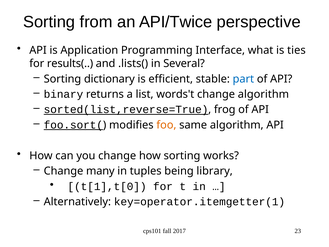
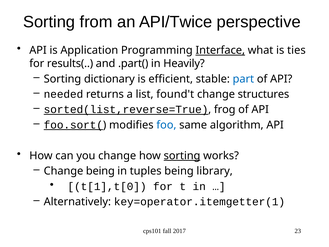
Interface underline: none -> present (220, 50)
.lists(: .lists( -> .part( (133, 63)
Several: Several -> Heavily (184, 63)
binary: binary -> needed (63, 94)
words't: words't -> found't (175, 94)
change algorithm: algorithm -> structures (263, 94)
foo colour: orange -> blue (166, 125)
sorting underline: none -> present (182, 156)
Change many: many -> being (100, 171)
